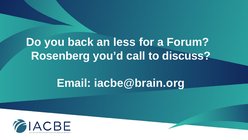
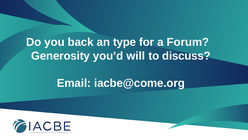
less: less -> type (125, 42)
Rosenberg: Rosenberg -> Generosity (61, 56)
call: call -> will (136, 56)
iacbe@brain.org: iacbe@brain.org -> iacbe@come.org (139, 83)
